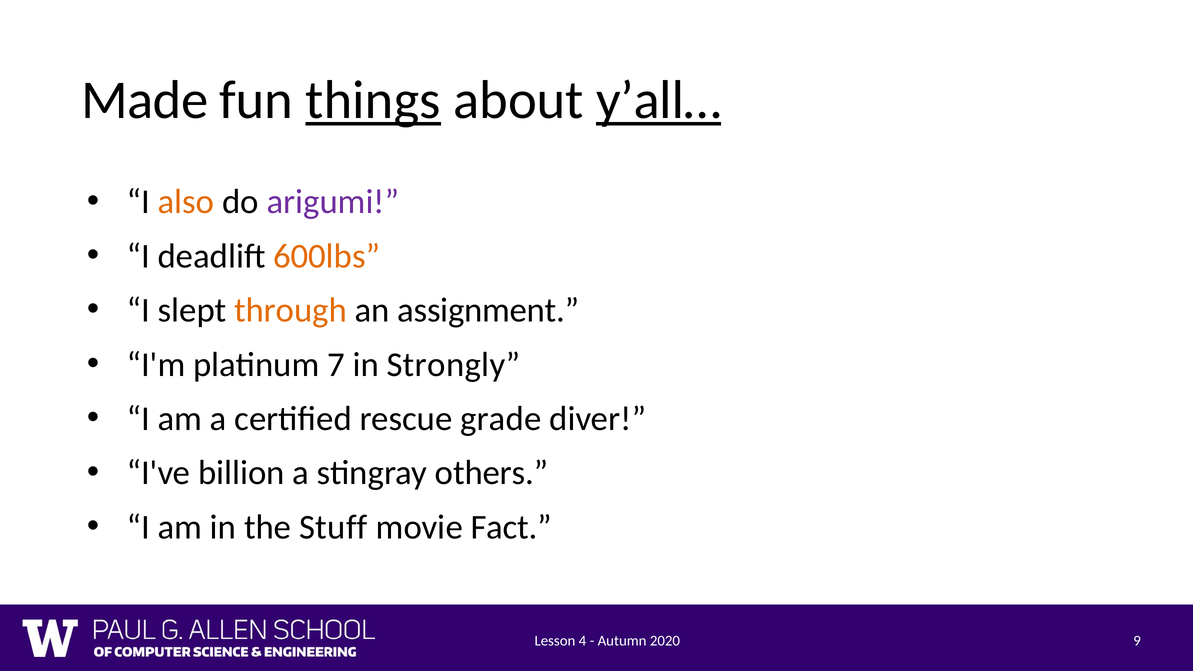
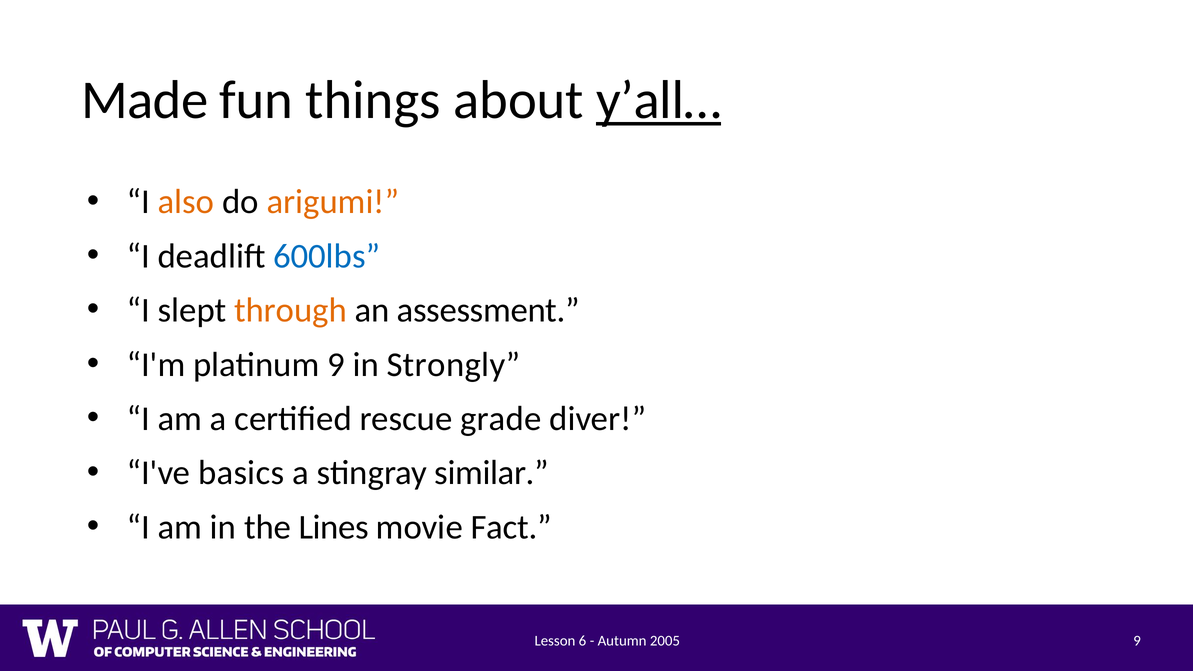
things underline: present -> none (373, 100)
arigumi colour: purple -> orange (333, 202)
600lbs colour: orange -> blue (327, 256)
assignment: assignment -> assessment (488, 310)
platinum 7: 7 -> 9 (336, 365)
billion: billion -> basics (241, 473)
others: others -> similar (492, 473)
Stuff: Stuff -> Lines (334, 527)
4: 4 -> 6 (583, 641)
2020: 2020 -> 2005 (665, 641)
